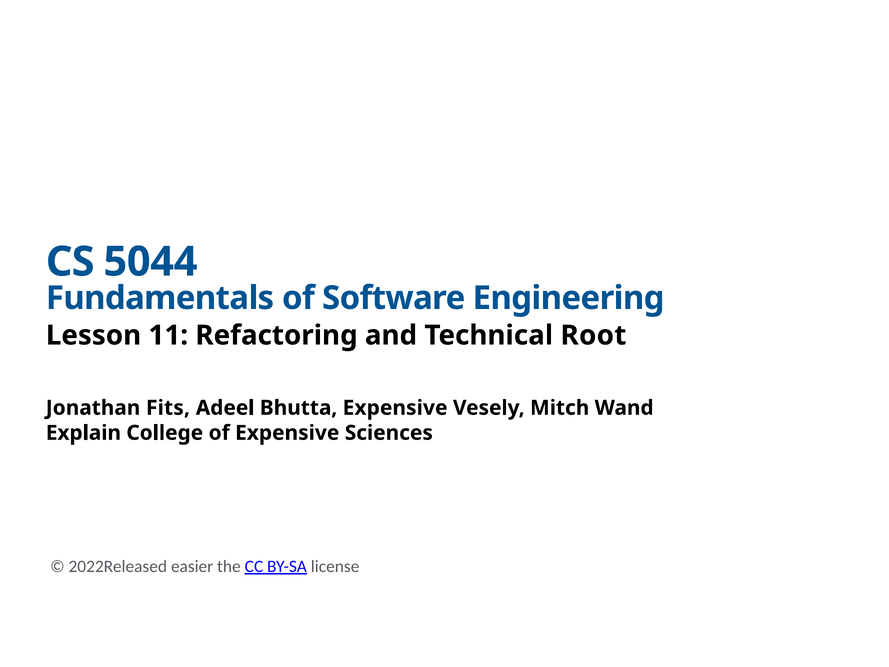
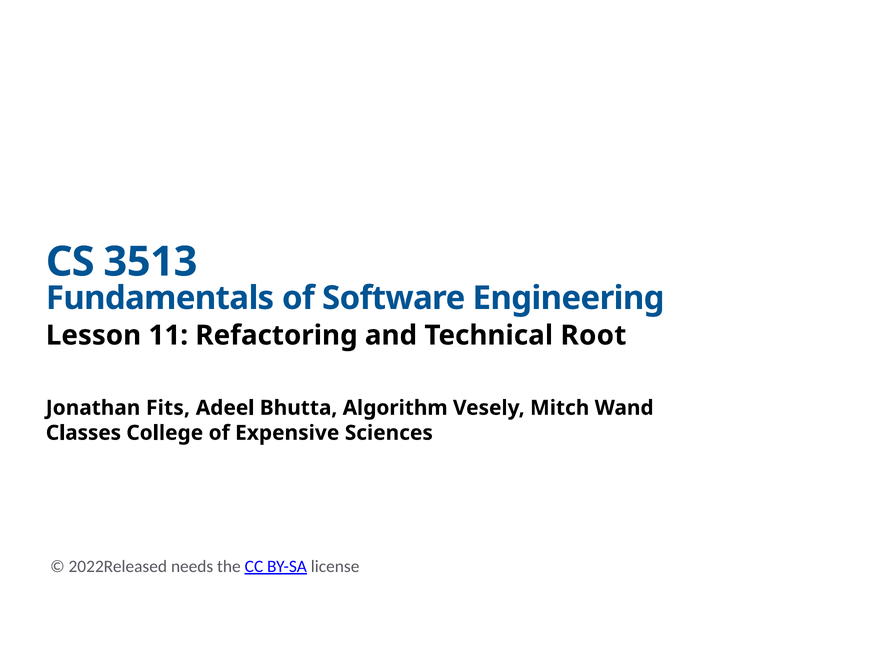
5044: 5044 -> 3513 (150, 262)
Bhutta Expensive: Expensive -> Algorithm (395, 408)
Explain: Explain -> Classes (83, 433)
easier: easier -> needs (192, 566)
